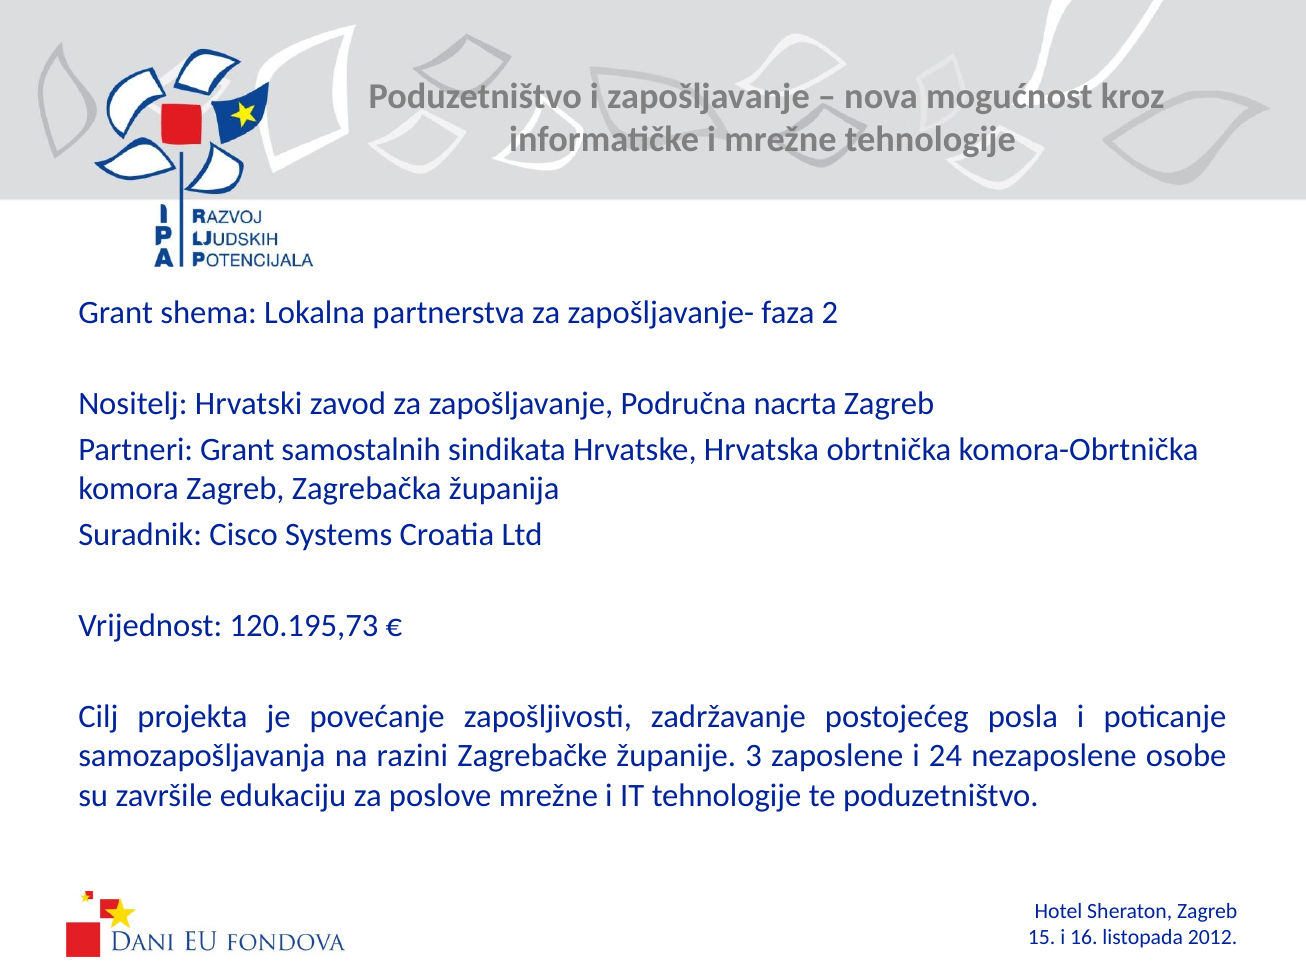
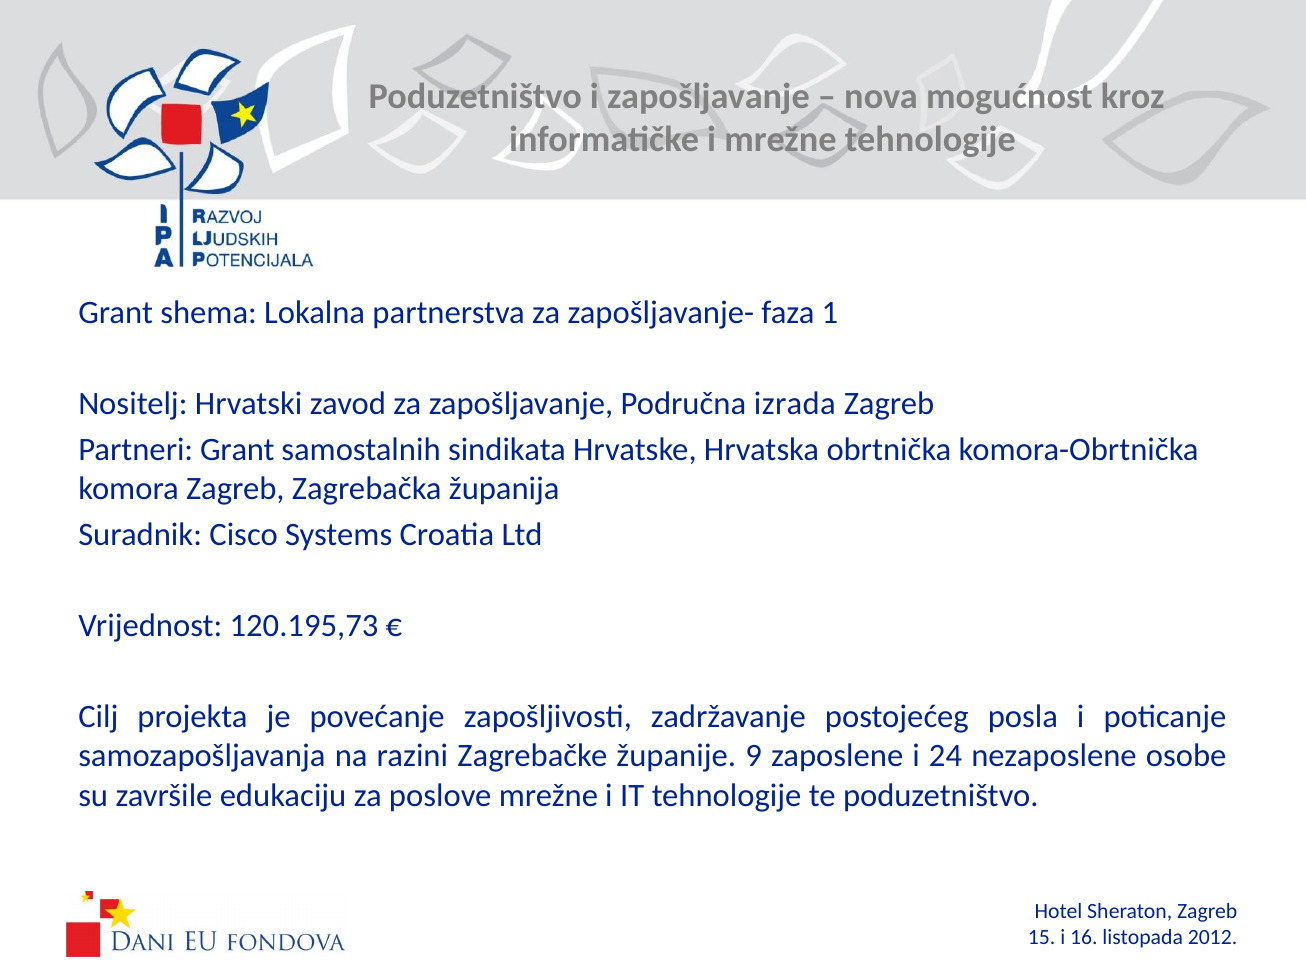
2: 2 -> 1 (830, 312)
nacrta: nacrta -> izrada (795, 404)
3: 3 -> 9 (754, 757)
